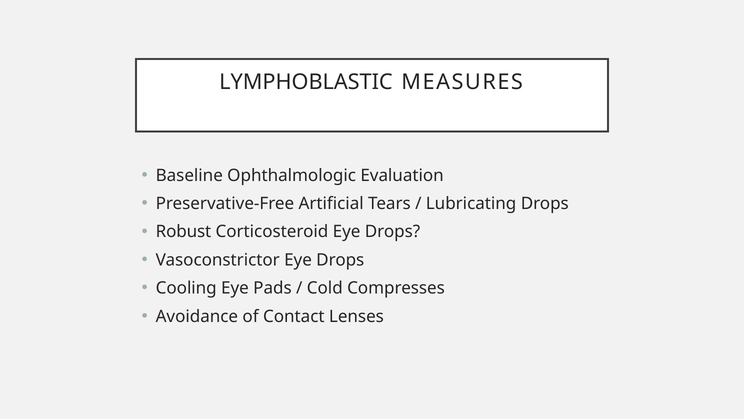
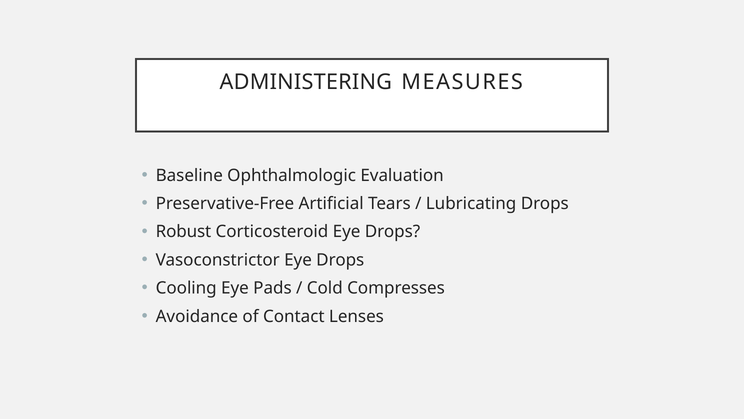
LYMPHOBLASTIC: LYMPHOBLASTIC -> ADMINISTERING (306, 82)
